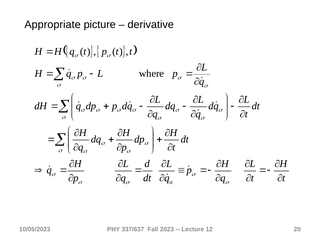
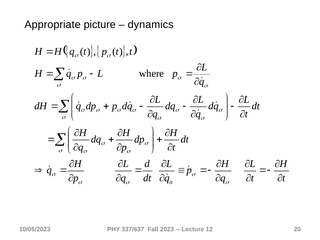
derivative: derivative -> dynamics (151, 25)
